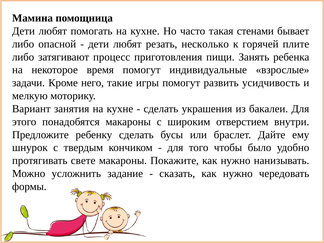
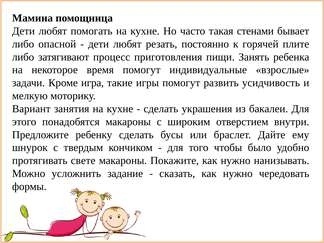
несколько: несколько -> постоянно (205, 44)
него: него -> игра (92, 83)
